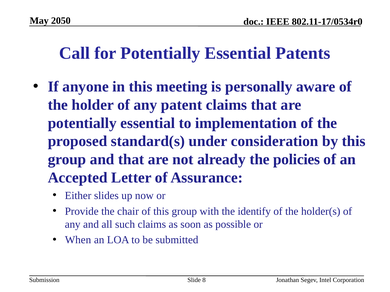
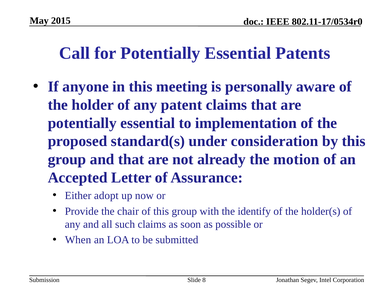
2050: 2050 -> 2015 (61, 21)
policies: policies -> motion (297, 160)
slides: slides -> adopt (106, 196)
